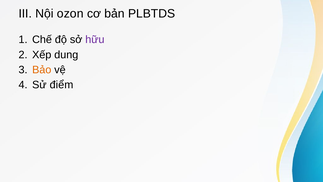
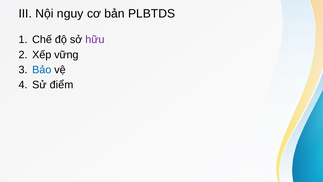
ozon: ozon -> nguy (70, 14)
dung: dung -> vững (66, 55)
Bảo colour: orange -> blue (42, 70)
